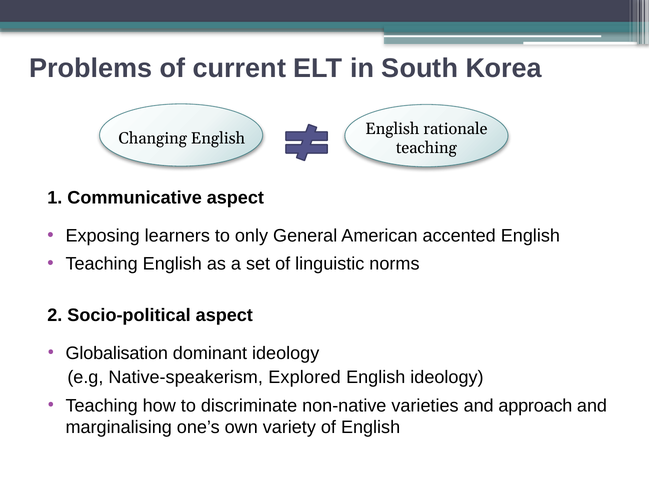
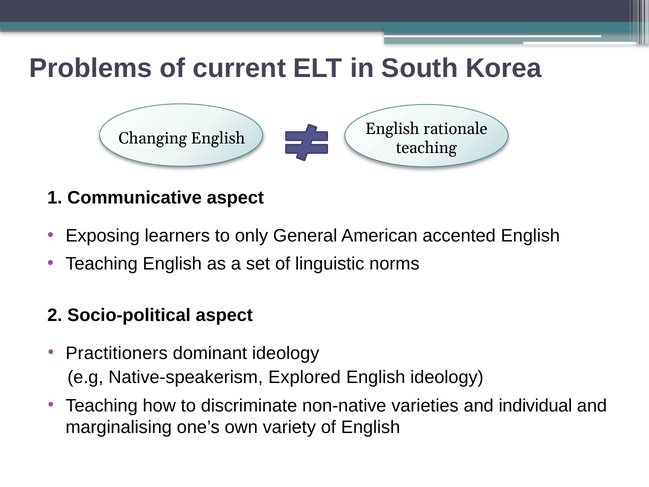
Globalisation: Globalisation -> Practitioners (117, 353)
approach: approach -> individual (535, 405)
